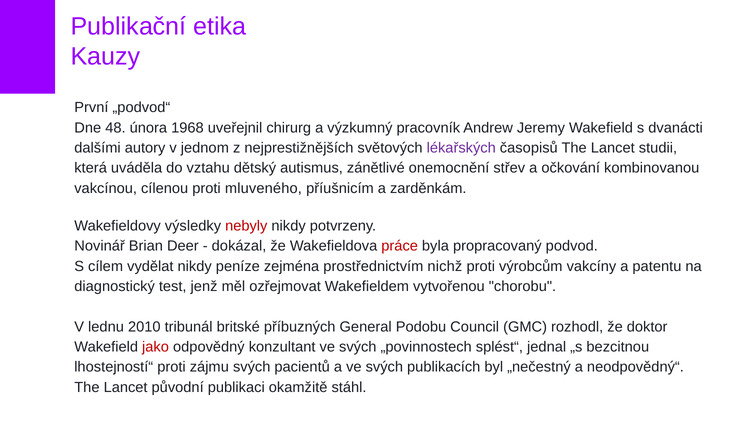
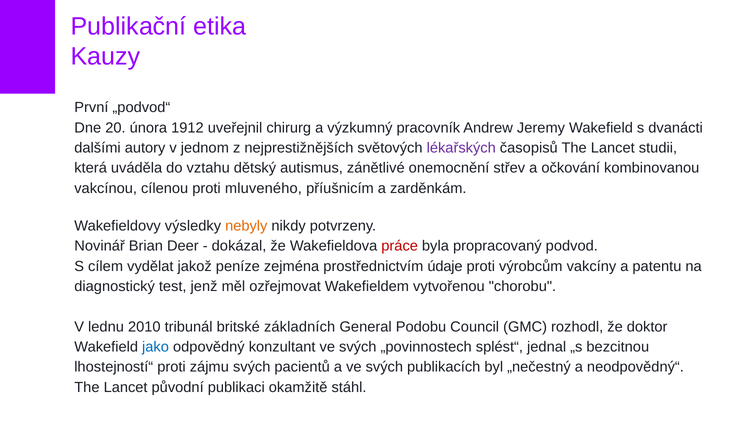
48: 48 -> 20 (115, 128)
1968: 1968 -> 1912 (187, 128)
nebyly colour: red -> orange (246, 226)
vydělat nikdy: nikdy -> jakož (195, 266)
nichž: nichž -> údaje (445, 266)
příbuzných: příbuzných -> základních (300, 327)
jako colour: red -> blue (155, 347)
